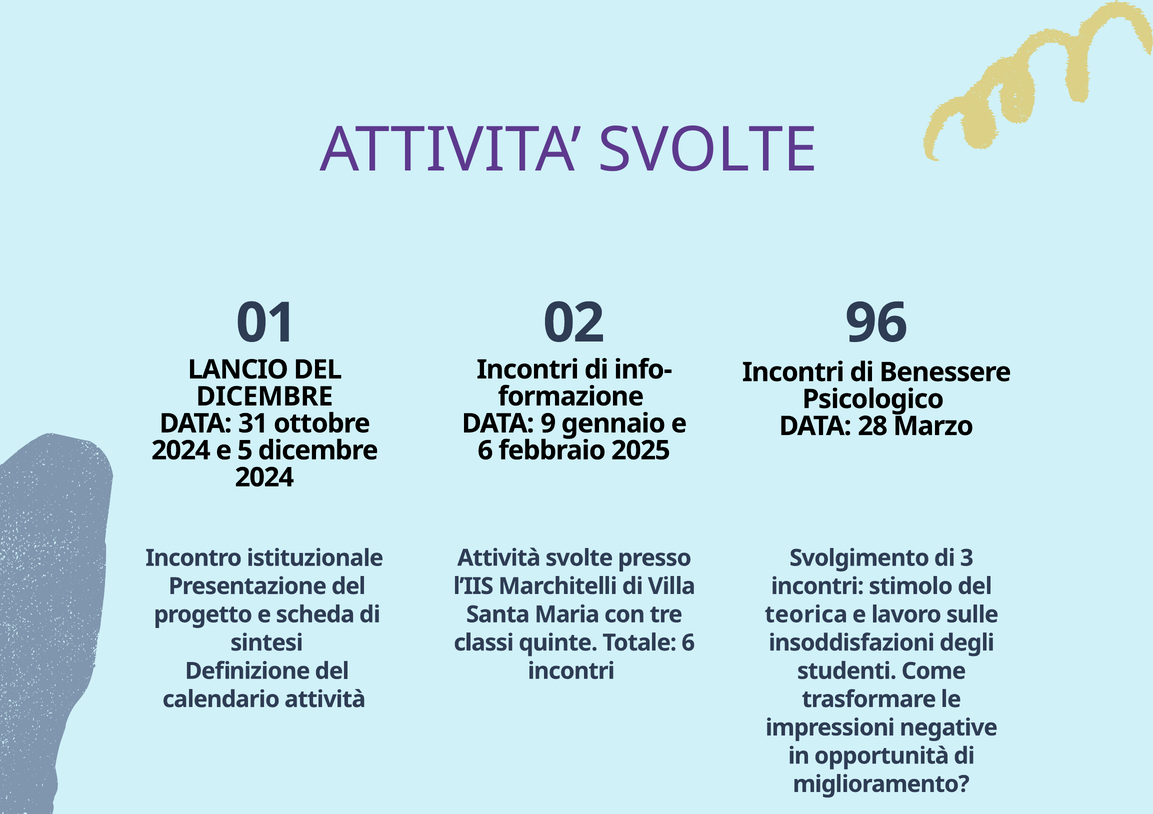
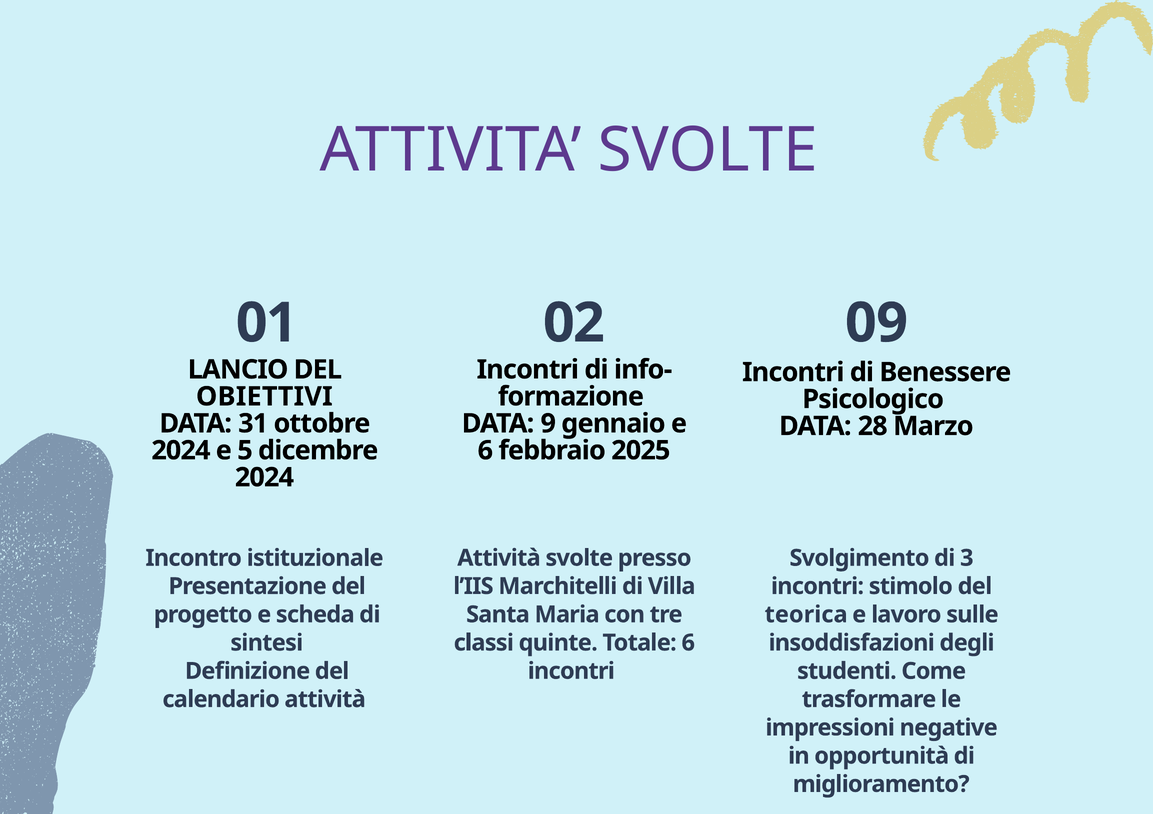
96: 96 -> 09 (877, 323)
DICEMBRE: DICEMBRE -> OBIETTIVI (264, 397)
